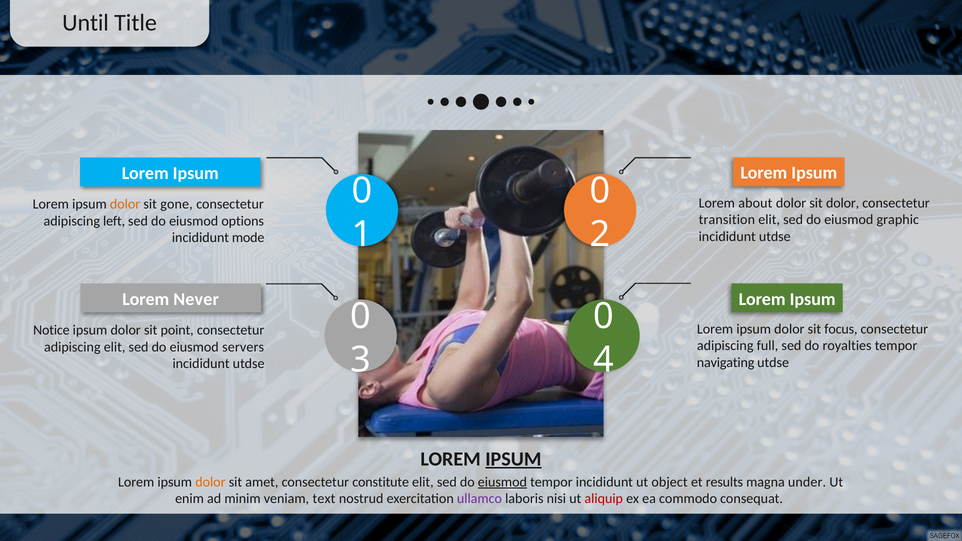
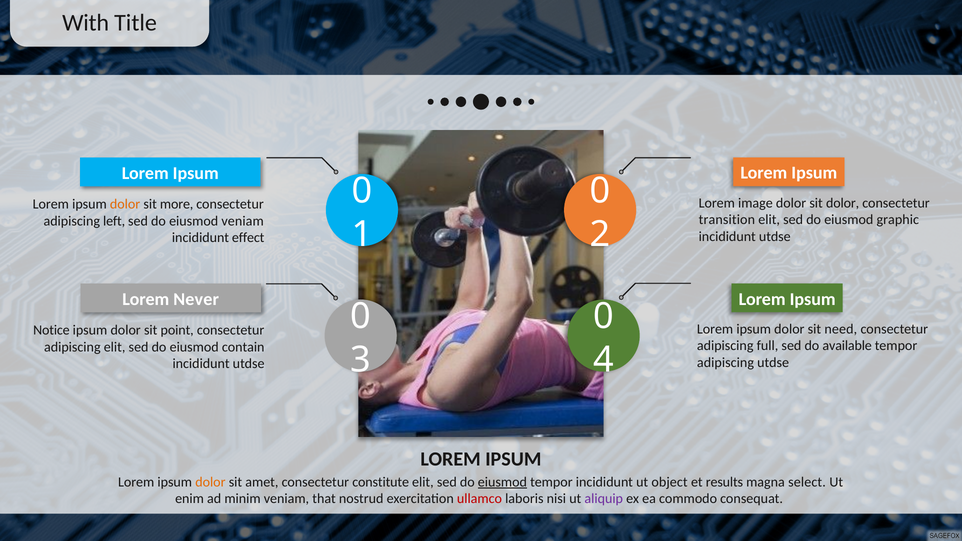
Until: Until -> With (86, 23)
about: about -> image (755, 203)
gone: gone -> more (177, 204)
eiusmod options: options -> veniam (243, 221)
mode: mode -> effect (248, 238)
focus: focus -> need (841, 329)
royalties: royalties -> available (847, 346)
servers: servers -> contain (243, 347)
navigating: navigating -> adipiscing (725, 363)
IPSUM underline: present -> none (513, 459)
under: under -> select (807, 482)
text: text -> that (324, 499)
ullamco colour: purple -> red (479, 499)
aliquip colour: red -> purple (604, 499)
